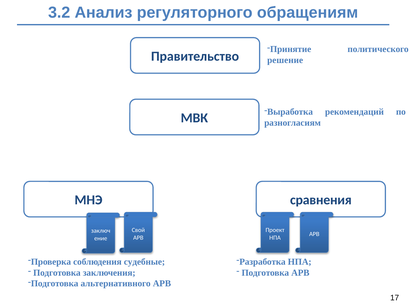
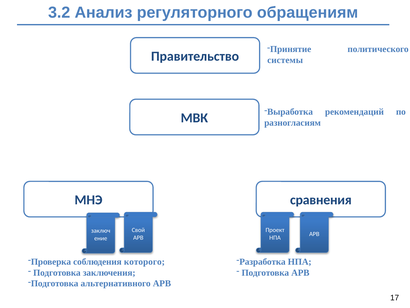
решение: решение -> системы (285, 60)
судебные: судебные -> которого (144, 261)
